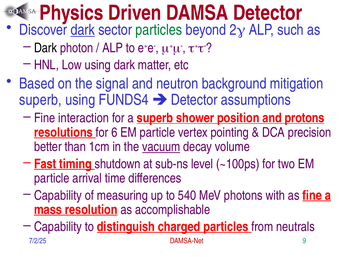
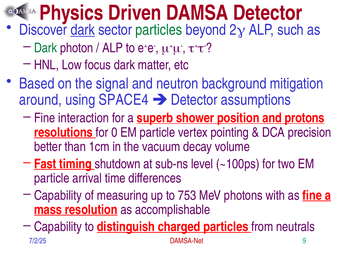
Dark colour: black -> green (46, 48)
Low using: using -> focus (98, 65)
superb: superb -> around (40, 100)
FUNDS4: FUNDS4 -> SPACE4 (124, 100)
6: 6 -> 0 (114, 132)
vacuum underline: present -> none (161, 147)
540: 540 -> 753 (187, 195)
